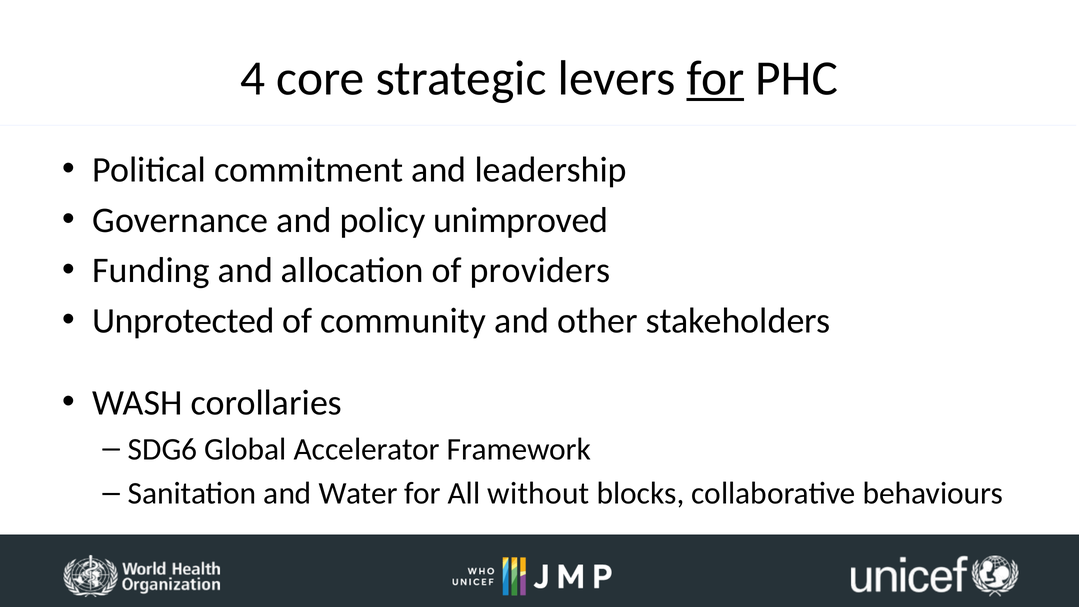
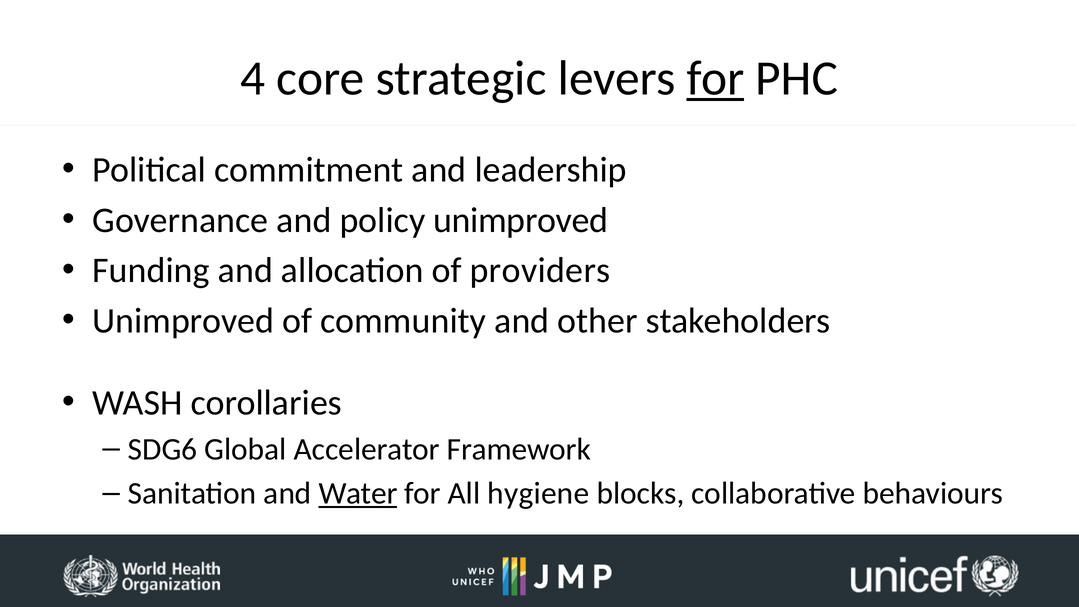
Unprotected: Unprotected -> Unimproved (183, 321)
Water underline: none -> present (358, 493)
without: without -> hygiene (538, 493)
